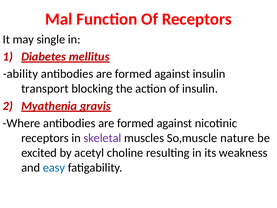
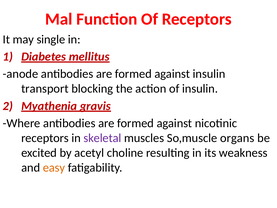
ability: ability -> anode (20, 74)
nature: nature -> organs (237, 138)
easy colour: blue -> orange (54, 167)
